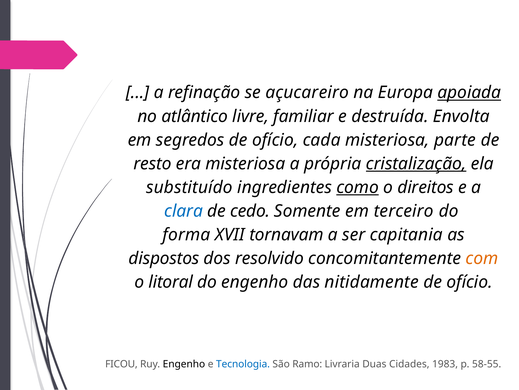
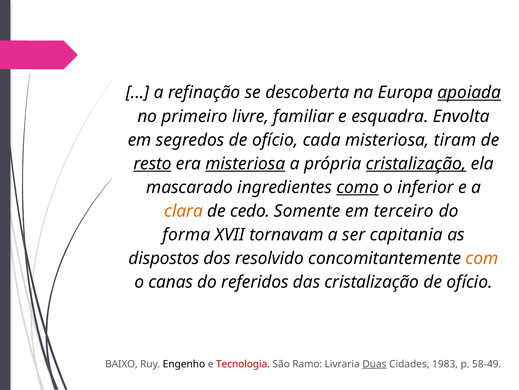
açucareiro: açucareiro -> descoberta (307, 92)
atlântico: atlântico -> primeiro (195, 116)
destruída: destruída -> esquadra (390, 116)
parte: parte -> tiram (455, 140)
resto underline: none -> present (152, 163)
misteriosa underline: none -> present (245, 163)
substituído: substituído -> mascarado (189, 187)
direitos: direitos -> inferior (426, 187)
clara colour: blue -> orange (184, 211)
litoral: litoral -> canas (171, 282)
do engenho: engenho -> referidos (255, 282)
das nitidamente: nitidamente -> cristalização (372, 282)
FICOU: FICOU -> BAIXO (121, 363)
Tecnologia colour: blue -> red (243, 363)
Duas underline: none -> present (374, 363)
58-55: 58-55 -> 58-49 (487, 363)
